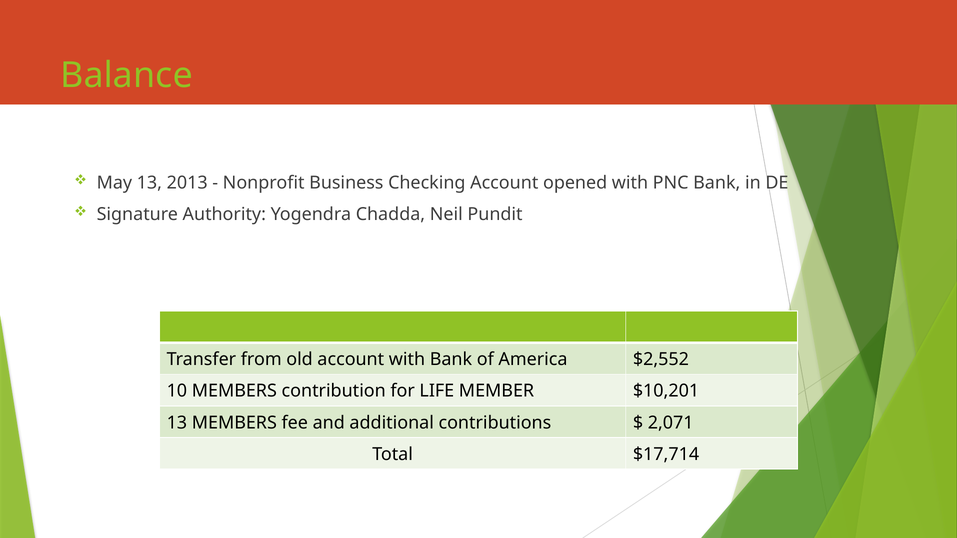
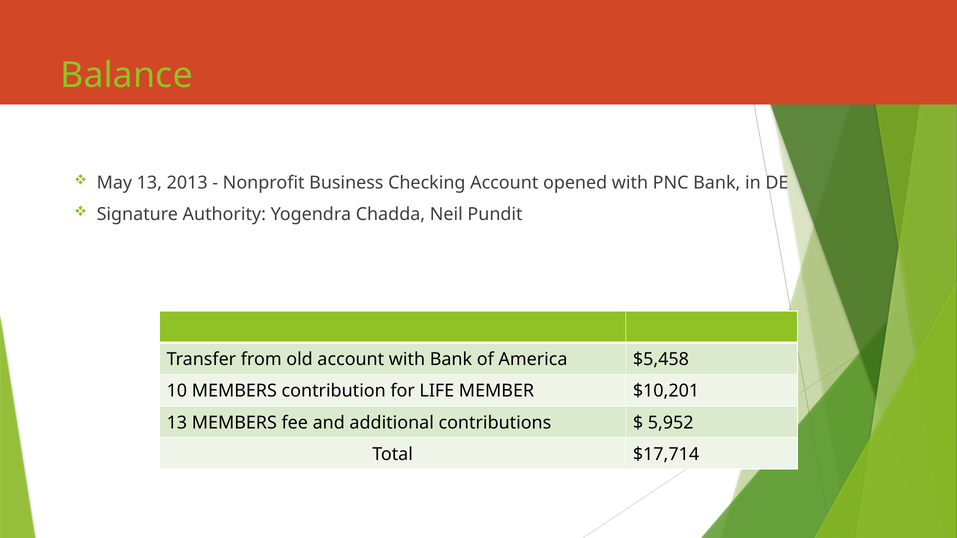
$2,552: $2,552 -> $5,458 (661, 360)
2,071: 2,071 -> 5,952 (671, 423)
